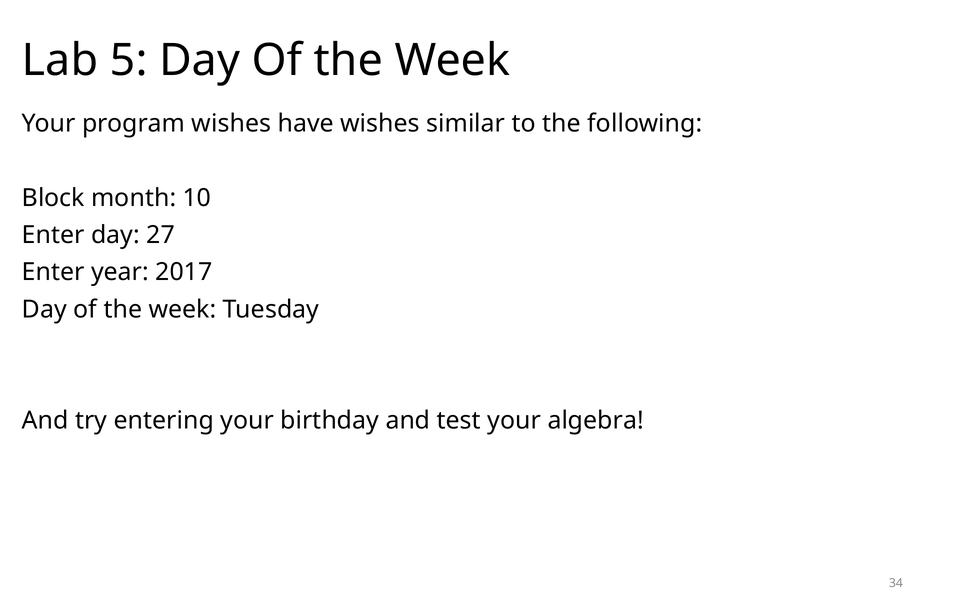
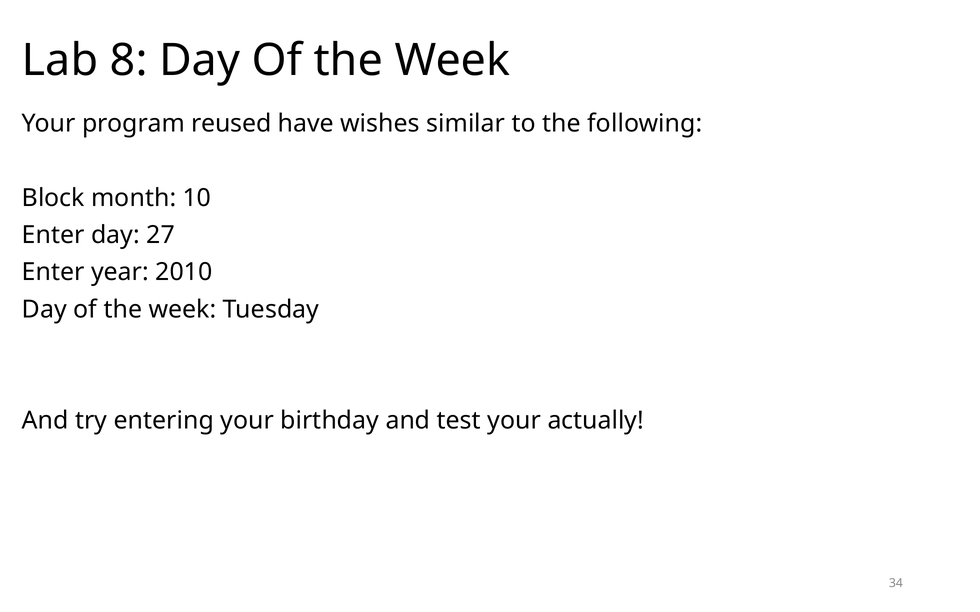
5: 5 -> 8 (129, 61)
program wishes: wishes -> reused (231, 124)
2017: 2017 -> 2010 (184, 272)
algebra: algebra -> actually (596, 421)
